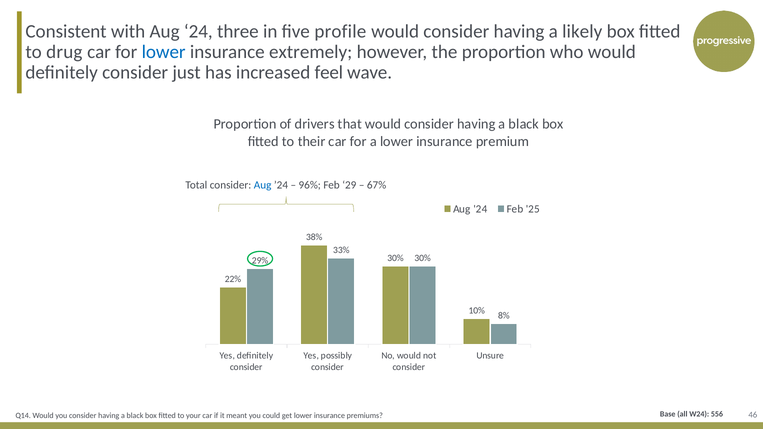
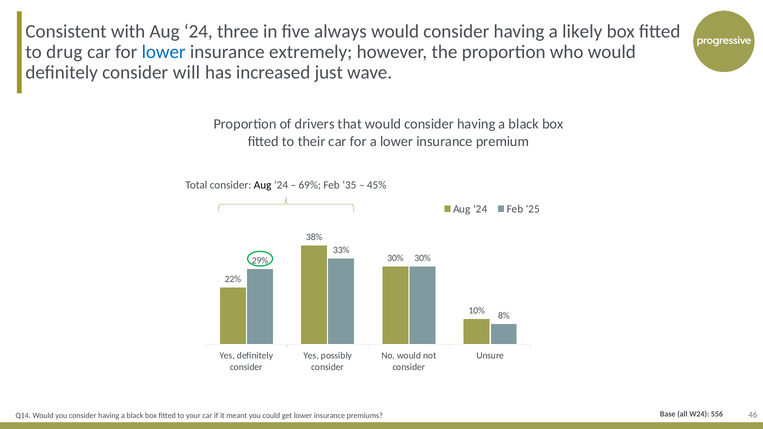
profile: profile -> always (340, 31)
just: just -> will (186, 72)
feel: feel -> just (329, 72)
Aug colour: blue -> black (263, 185)
96%: 96% -> 69% (310, 185)
29: 29 -> 35 (349, 185)
67%: 67% -> 45% (377, 185)
